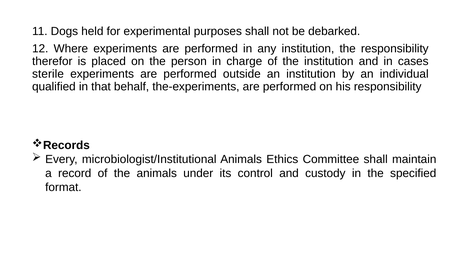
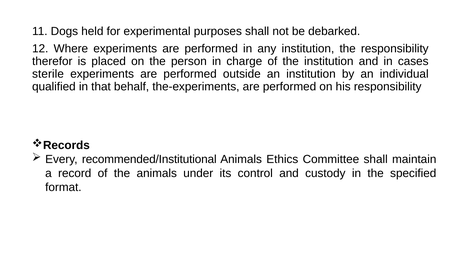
microbiologist/Institutional: microbiologist/Institutional -> recommended/Institutional (149, 159)
